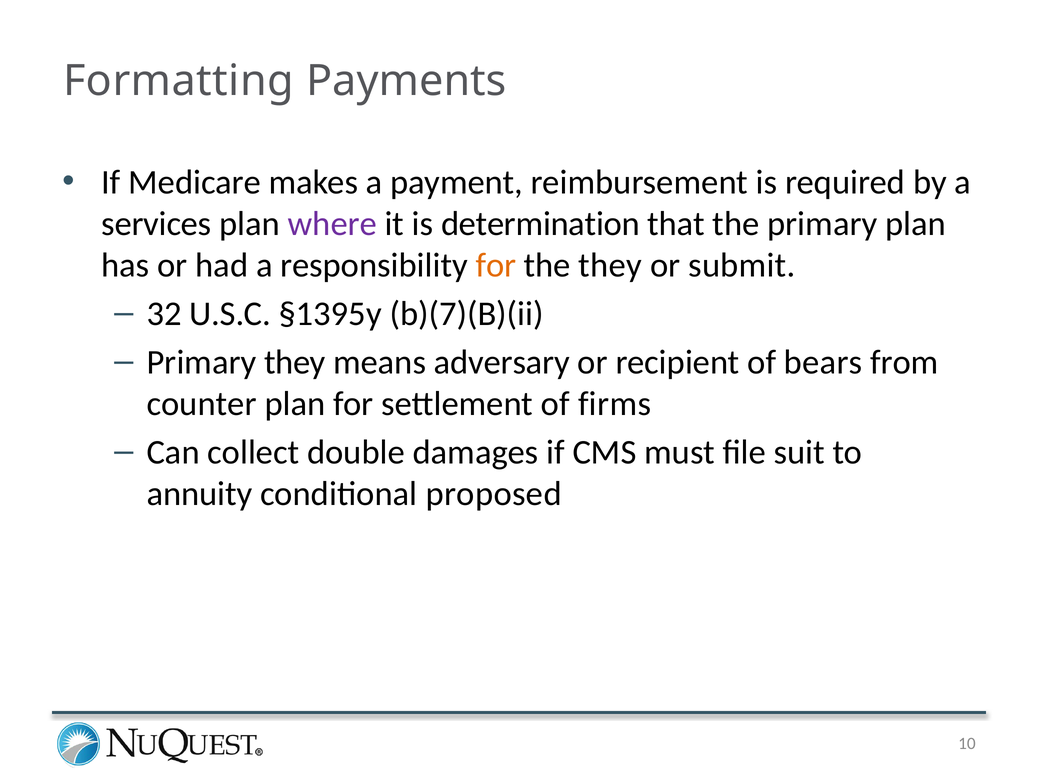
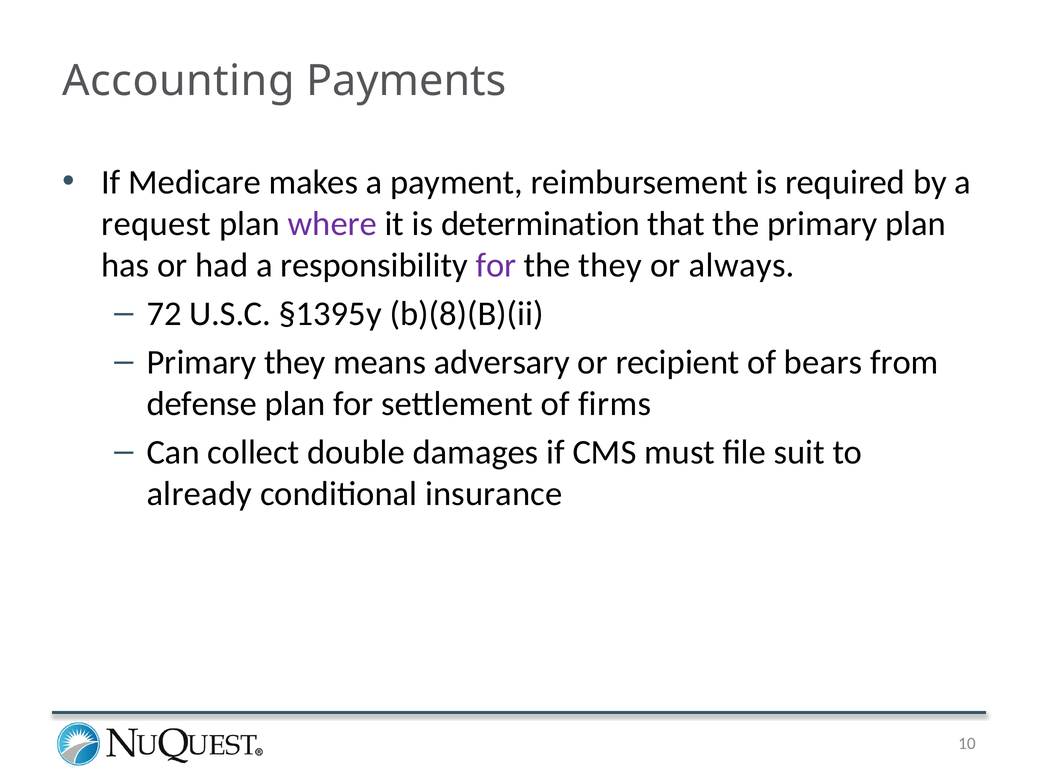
Formatting: Formatting -> Accounting (178, 81)
services: services -> request (156, 224)
for colour: orange -> purple (496, 265)
submit: submit -> always (742, 265)
32: 32 -> 72 (164, 314)
b)(7)(B)(ii: b)(7)(B)(ii -> b)(8)(B)(ii (467, 314)
counter: counter -> defense (202, 404)
annuity: annuity -> already (199, 494)
proposed: proposed -> insurance (494, 494)
